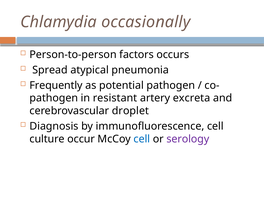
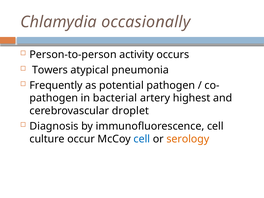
factors: factors -> activity (137, 55)
Spread: Spread -> Towers (50, 70)
resistant: resistant -> bacterial (115, 98)
excreta: excreta -> highest (192, 98)
serology colour: purple -> orange (188, 139)
